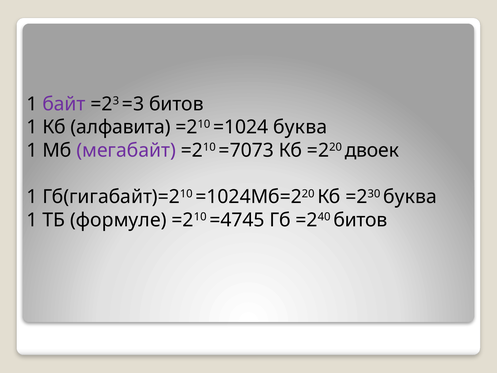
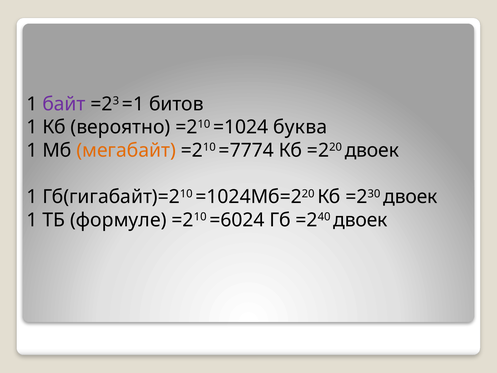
=3: =3 -> =1 (133, 104)
алфавита: алфавита -> вероятно (121, 127)
мегабайт colour: purple -> orange (126, 150)
=7073: =7073 -> =7774 (246, 150)
=230 буква: буква -> двоек (410, 197)
=4745: =4745 -> =6024 (237, 220)
=240 битов: битов -> двоек (360, 220)
